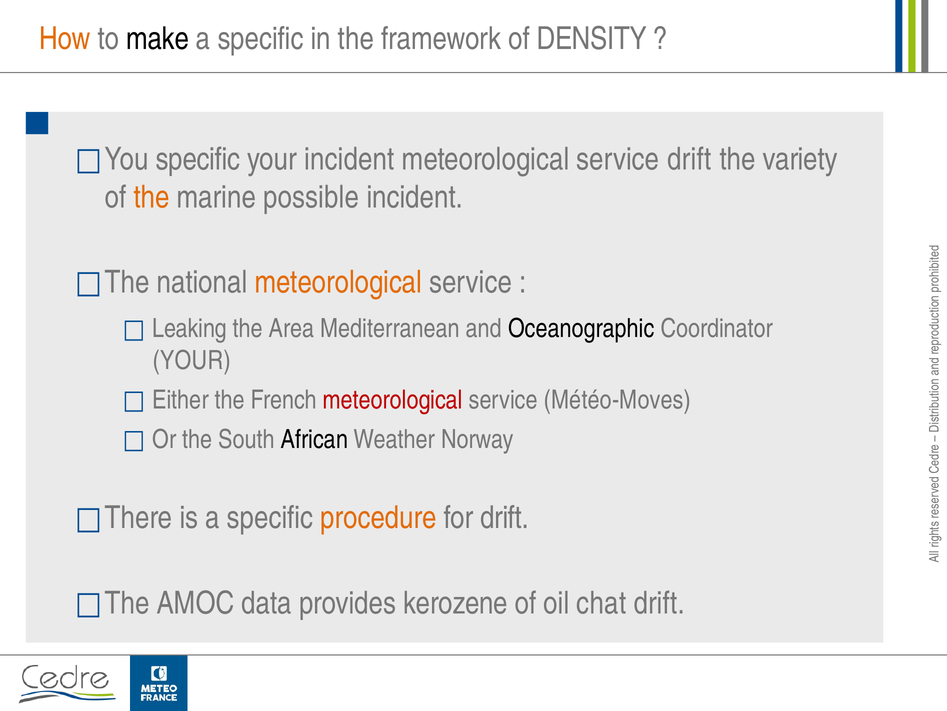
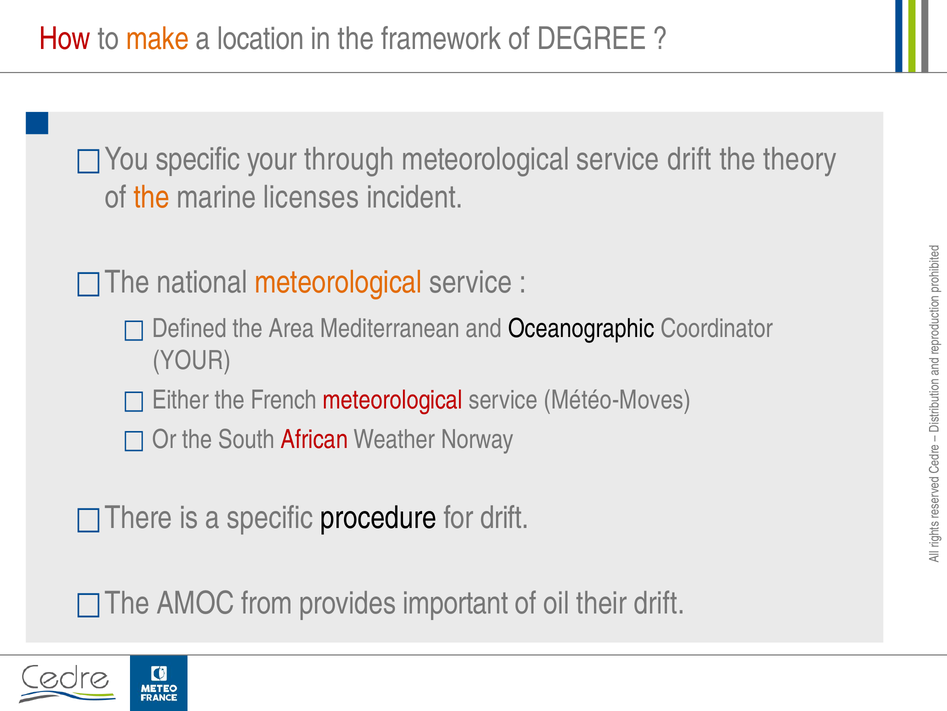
How colour: orange -> red (65, 39)
make colour: black -> orange (158, 39)
specific: specific -> location (261, 39)
DENSITY: DENSITY -> DEGREE (592, 39)
your incident: incident -> through (349, 159)
variety: variety -> theory (800, 159)
possible: possible -> licenses (311, 197)
Leaking: Leaking -> Defined (190, 328)
African colour: black -> red (314, 439)
procedure colour: orange -> black (379, 518)
data: data -> from (267, 603)
kerozene: kerozene -> important (456, 603)
chat: chat -> their (602, 603)
